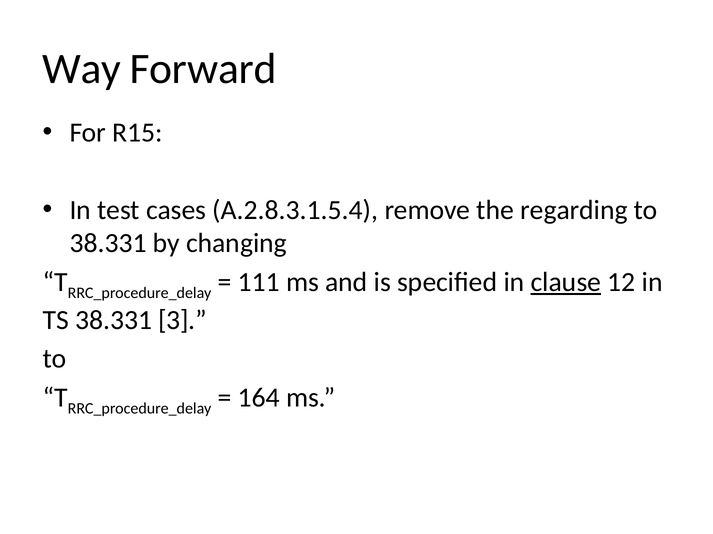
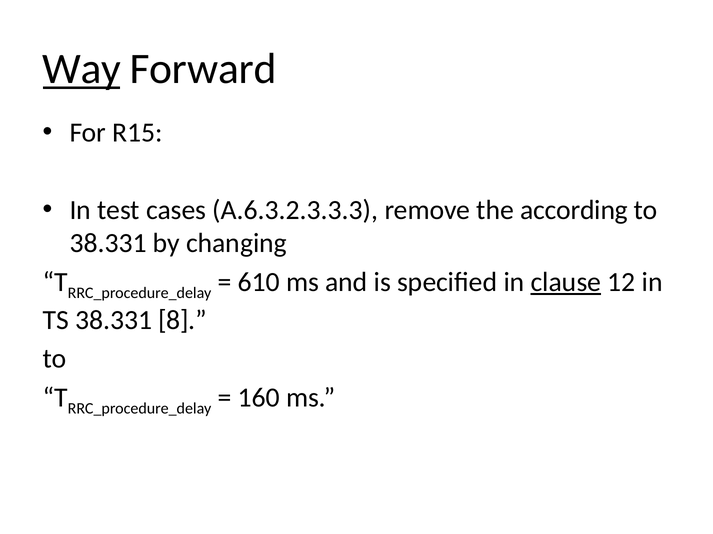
Way underline: none -> present (81, 69)
A.2.8.3.1.5.4: A.2.8.3.1.5.4 -> A.6.3.2.3.3.3 (295, 210)
regarding: regarding -> according (574, 210)
111: 111 -> 610 (259, 283)
3: 3 -> 8 (182, 320)
164: 164 -> 160 (259, 398)
